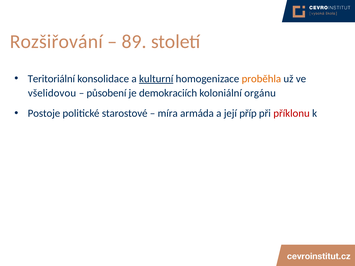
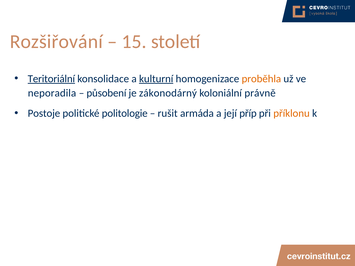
89: 89 -> 15 (134, 42)
Teritoriální underline: none -> present (51, 79)
všelidovou: všelidovou -> neporadila (52, 93)
demokraciích: demokraciích -> zákonodárný (168, 93)
orgánu: orgánu -> právně (260, 93)
starostové: starostové -> politologie (125, 113)
míra: míra -> rušit (168, 113)
příklonu colour: red -> orange (292, 113)
